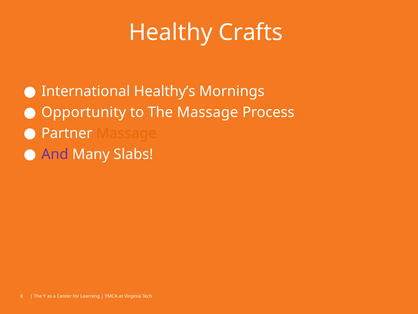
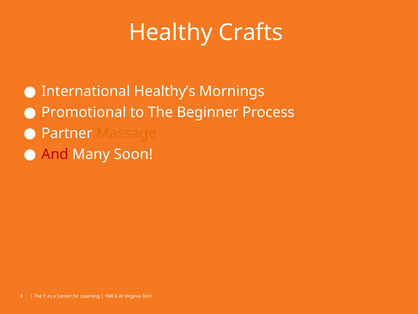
Opportunity: Opportunity -> Promotional (84, 112)
The Massage: Massage -> Beginner (208, 112)
And colour: purple -> red (55, 154)
Slabs: Slabs -> Soon (133, 154)
